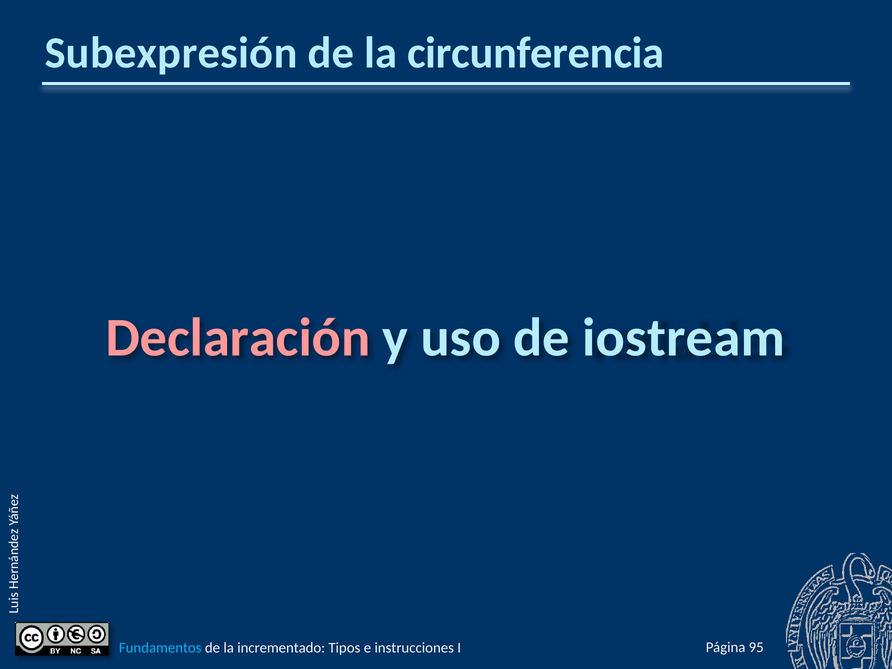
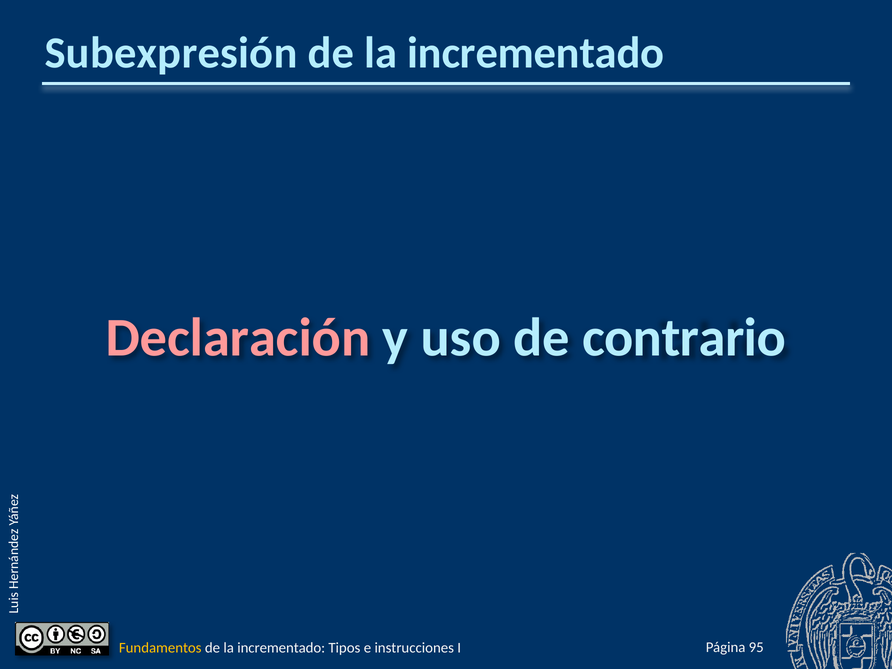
circunferencia: circunferencia -> incrementado (536, 53)
iostream: iostream -> contrario (684, 338)
Fundamentos colour: light blue -> yellow (160, 648)
